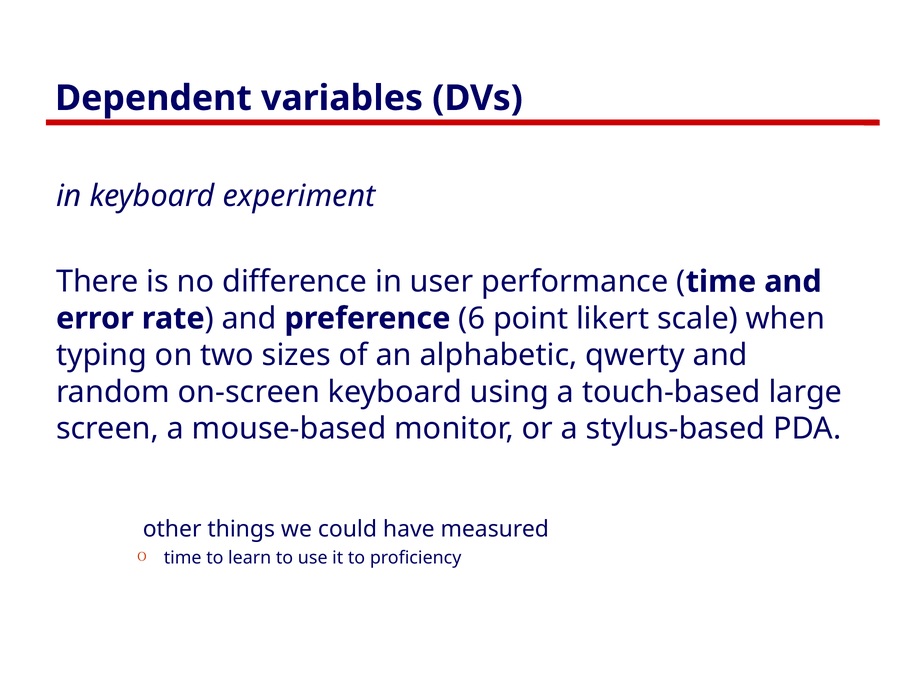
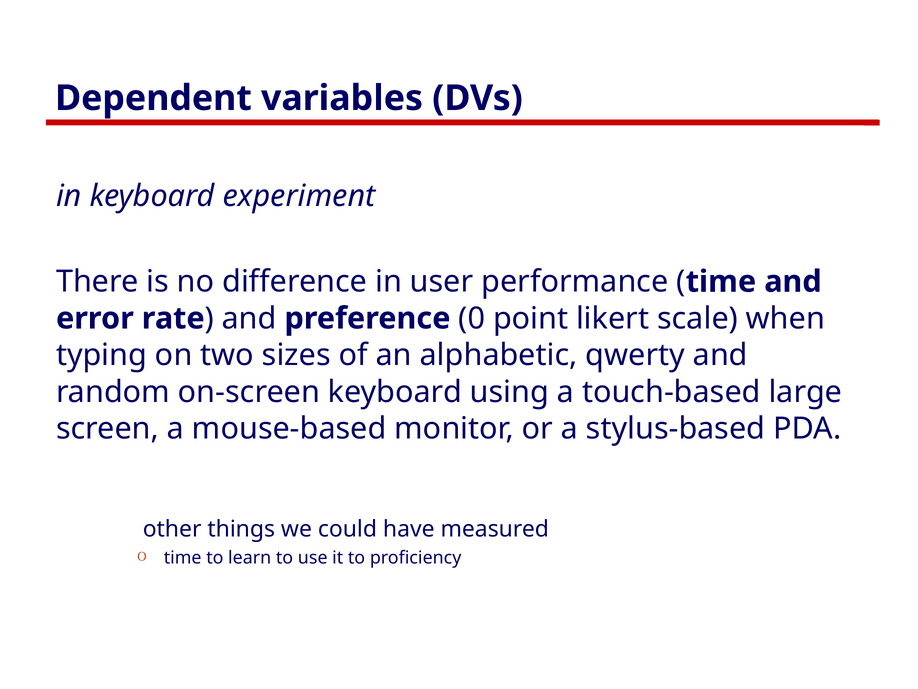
6: 6 -> 0 (472, 318)
